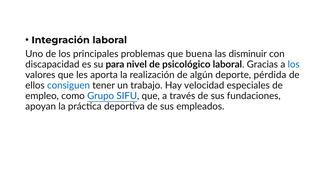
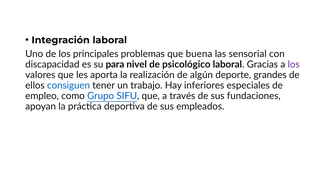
disminuir: disminuir -> sensorial (248, 54)
los colour: blue -> purple (294, 64)
pérdida: pérdida -> grandes (270, 75)
velocidad: velocidad -> inferiores (204, 85)
